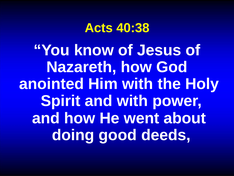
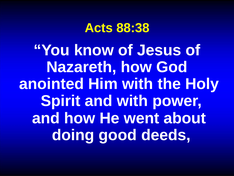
40:38: 40:38 -> 88:38 (133, 28)
